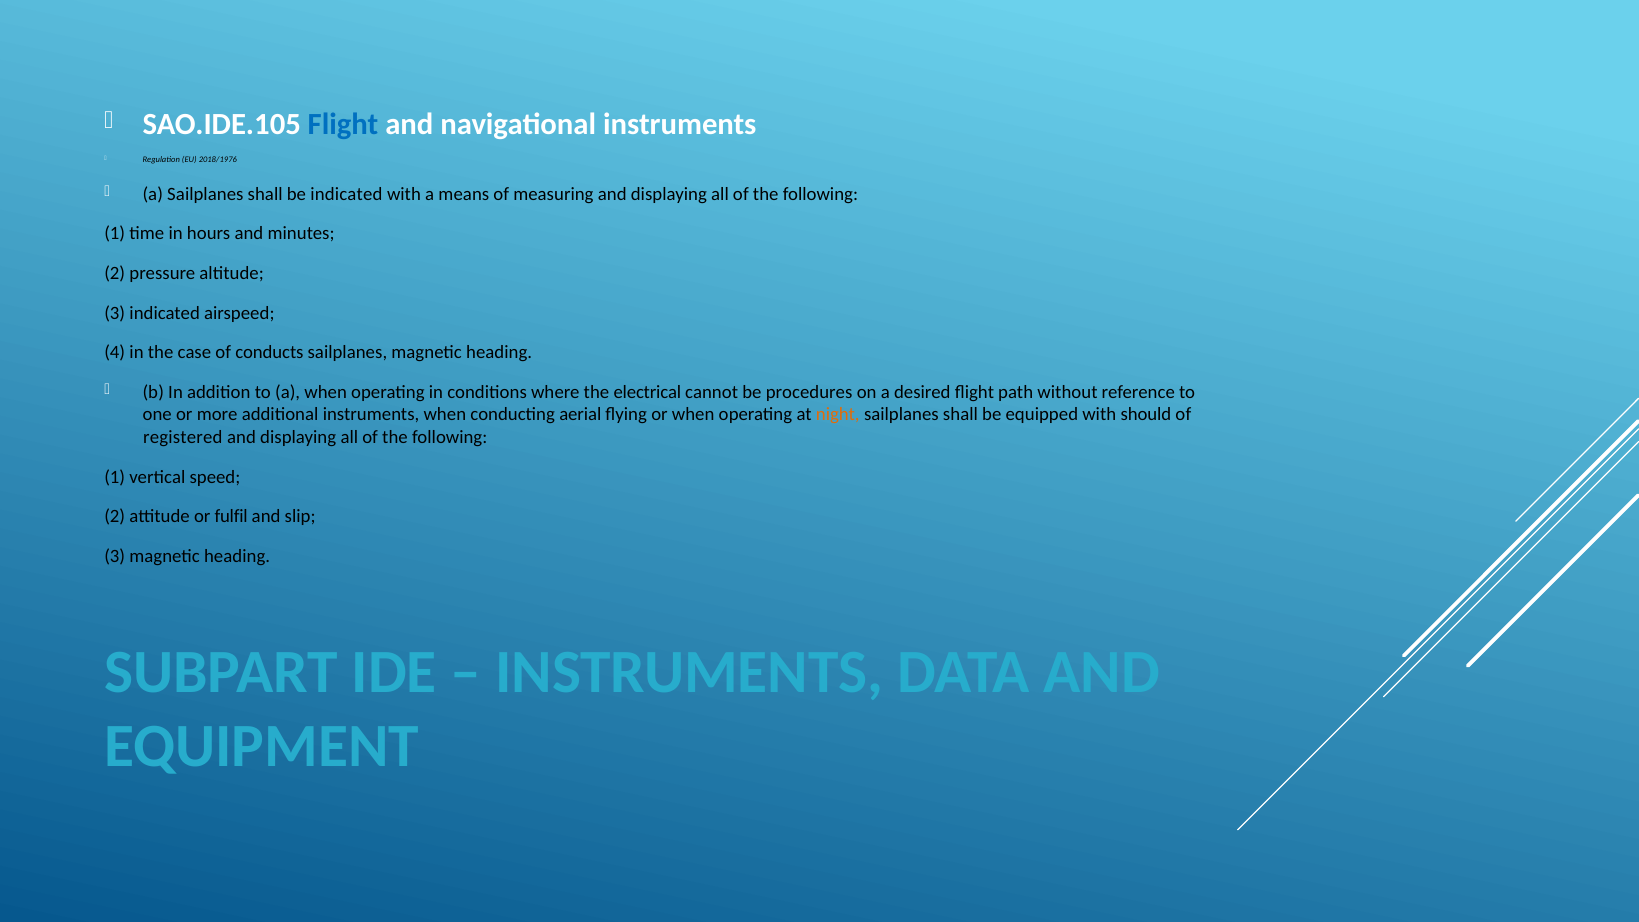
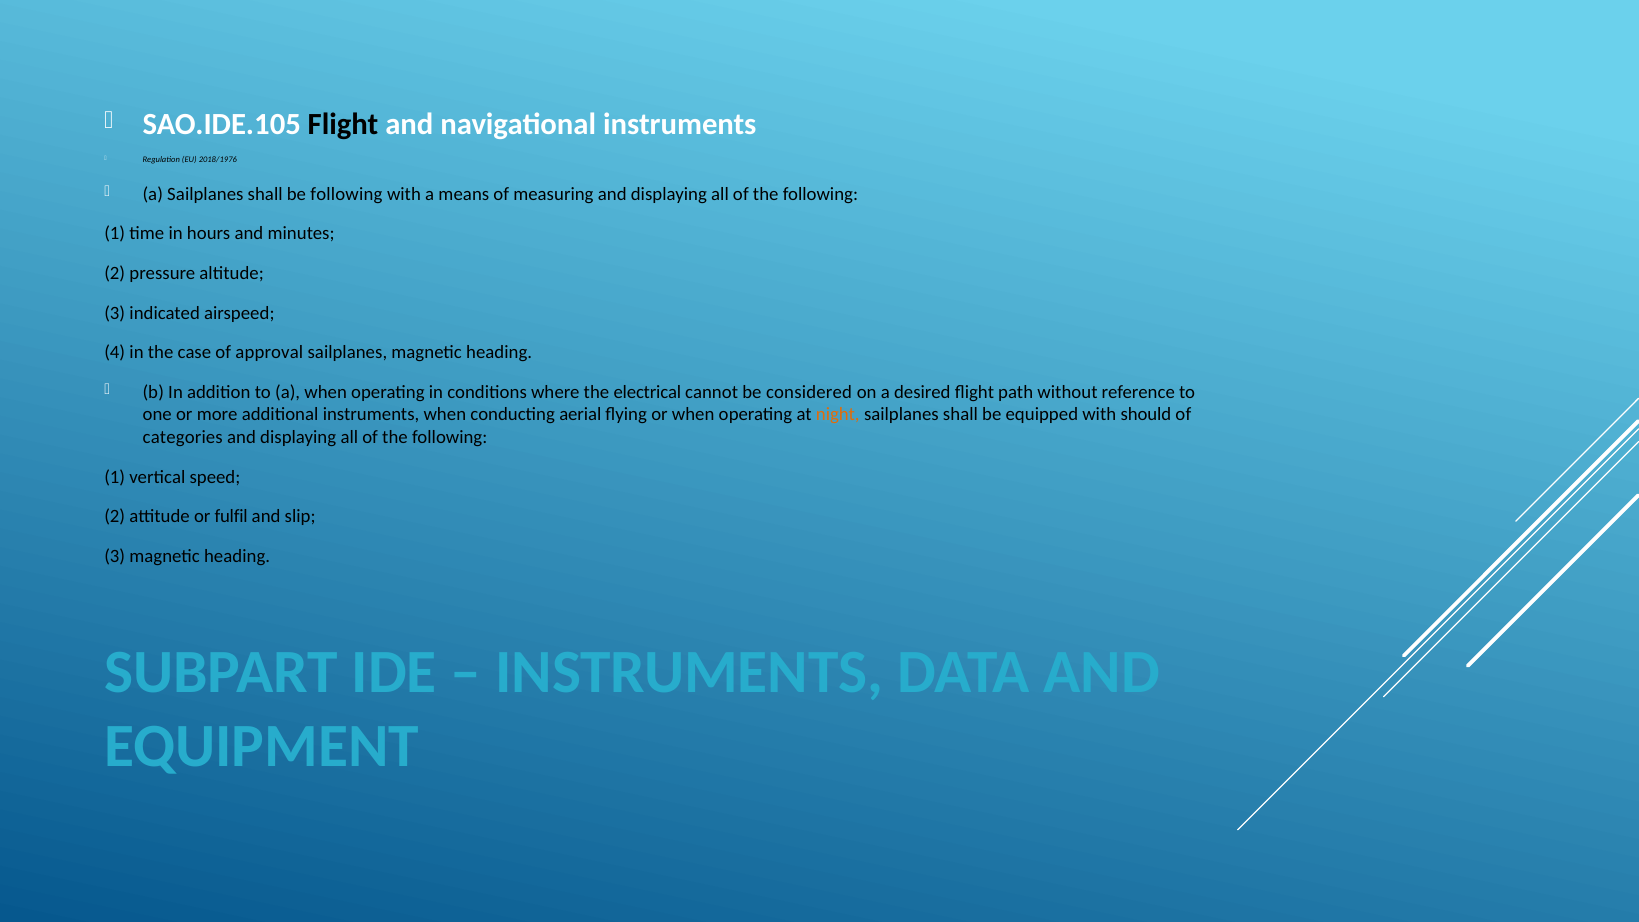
Flight colour: blue -> black (343, 125)
be indicated: indicated -> following (346, 194)
conducts: conducts -> approval (269, 352)
procedures: procedures -> considered (809, 392)
registered: registered -> categories (183, 437)
